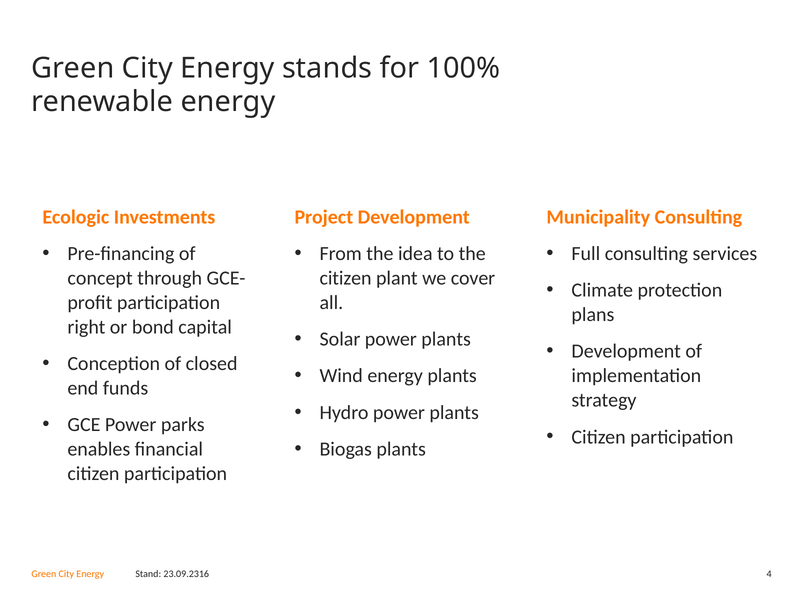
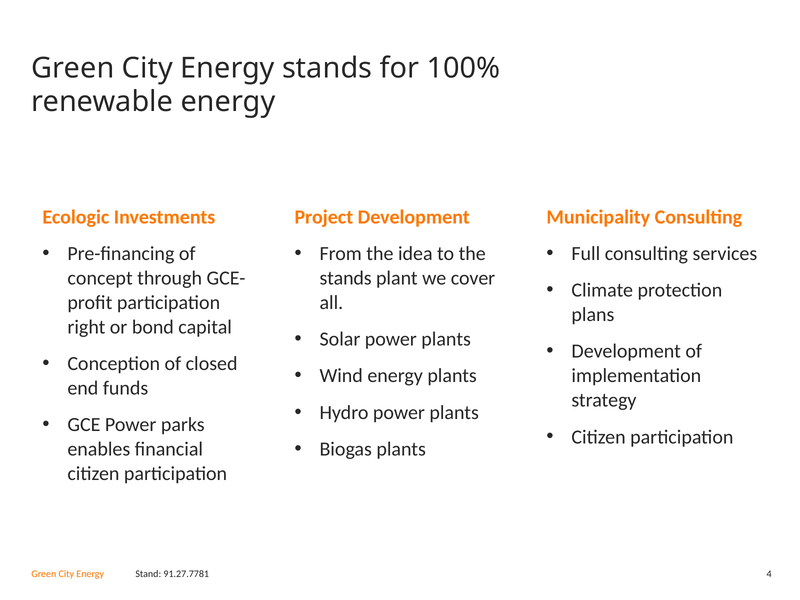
citizen: citizen -> stands (346, 278)
23.09.2316: 23.09.2316 -> 91.27.7781 (186, 574)
